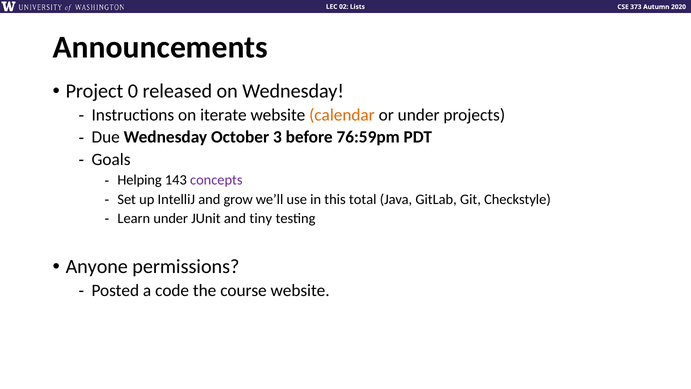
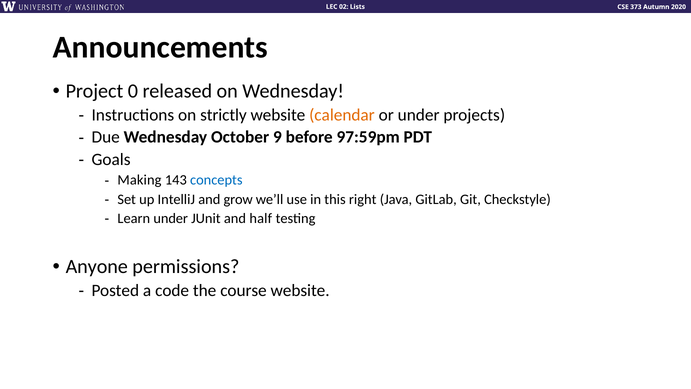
iterate: iterate -> strictly (223, 115)
3: 3 -> 9 (277, 137)
76:59pm: 76:59pm -> 97:59pm (368, 137)
Helping: Helping -> Making (139, 180)
concepts colour: purple -> blue (216, 180)
total: total -> right (363, 199)
tiny: tiny -> half (261, 218)
